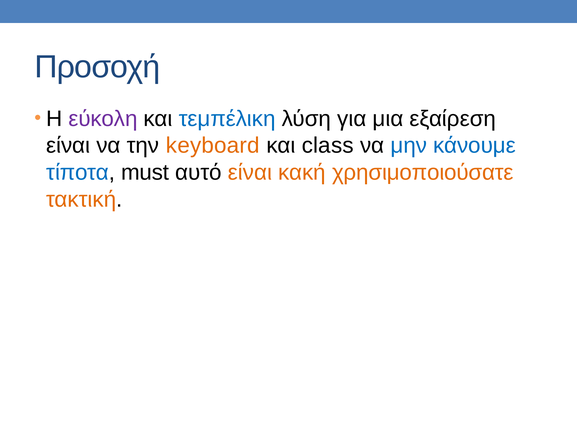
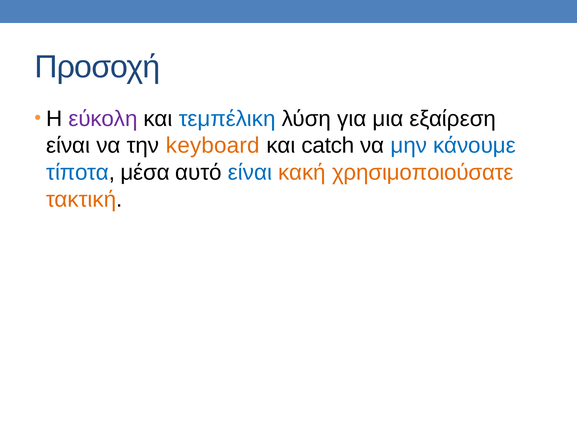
class: class -> catch (328, 146)
must: must -> μέσα (145, 173)
είναι colour: orange -> blue (250, 173)
